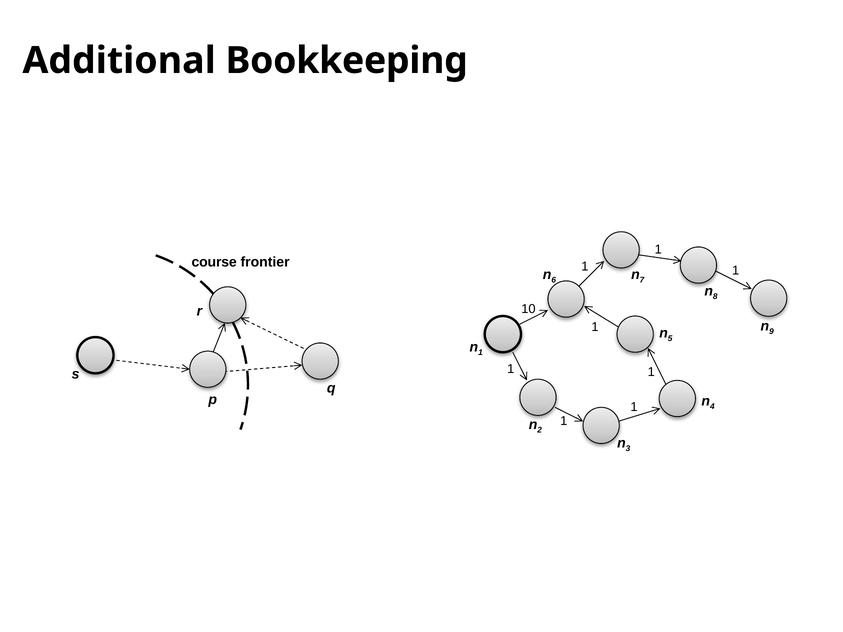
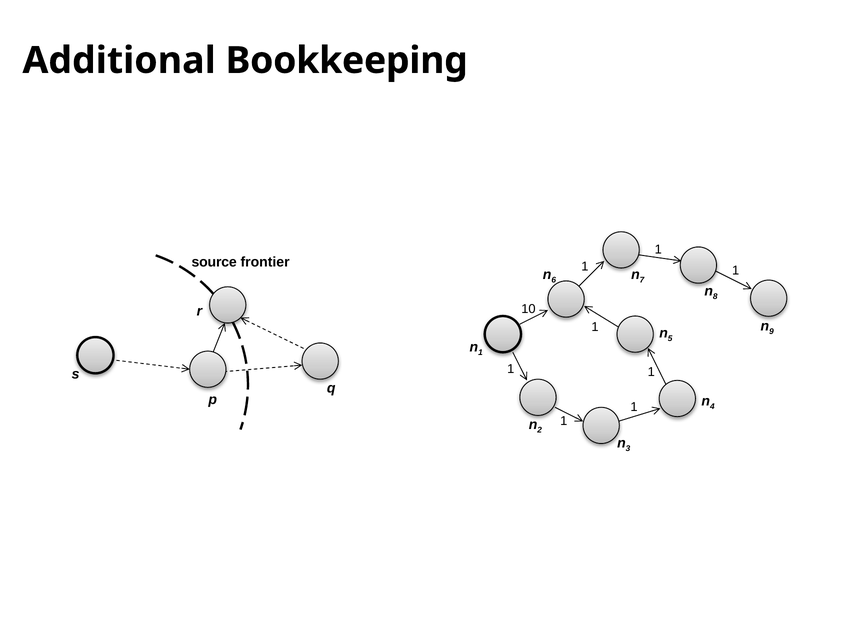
course: course -> source (214, 262)
